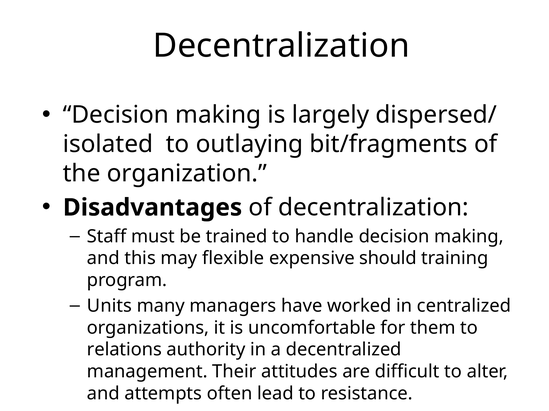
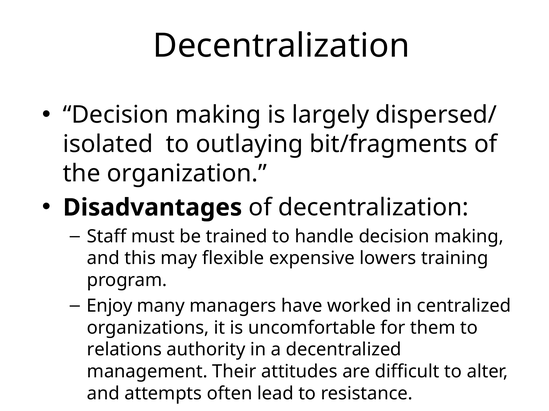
should: should -> lowers (388, 259)
Units: Units -> Enjoy (110, 306)
